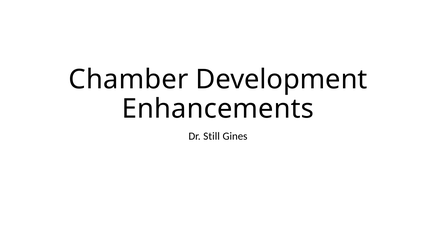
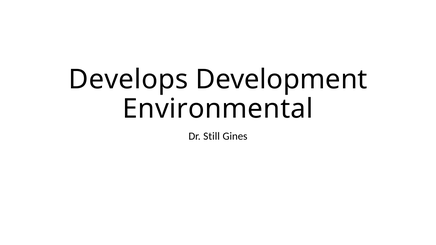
Chamber: Chamber -> Develops (128, 80)
Enhancements: Enhancements -> Environmental (218, 109)
